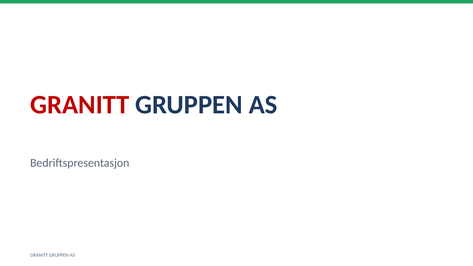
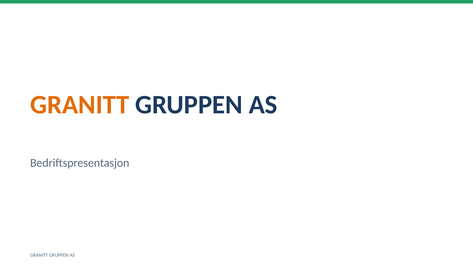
GRANITT colour: red -> orange (80, 105)
